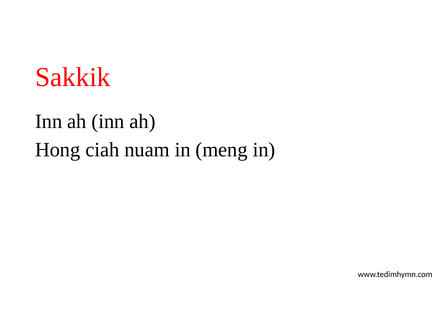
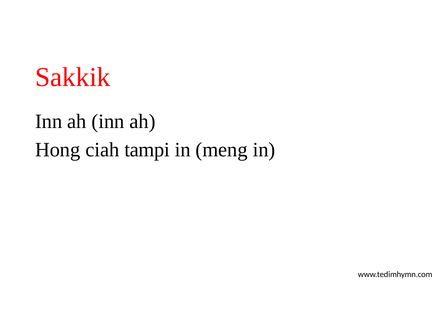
nuam: nuam -> tampi (147, 150)
